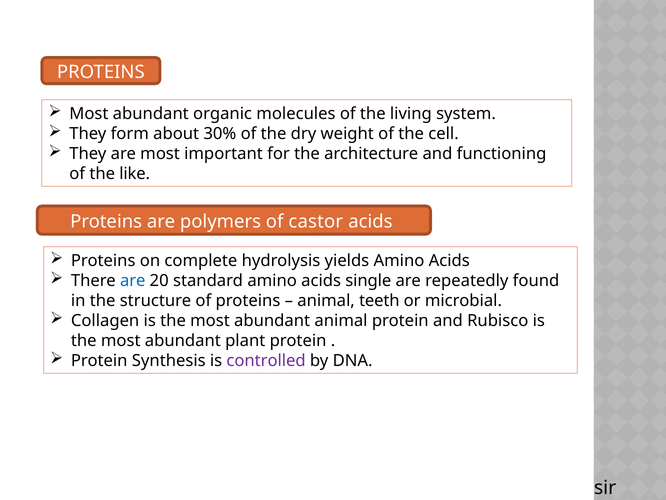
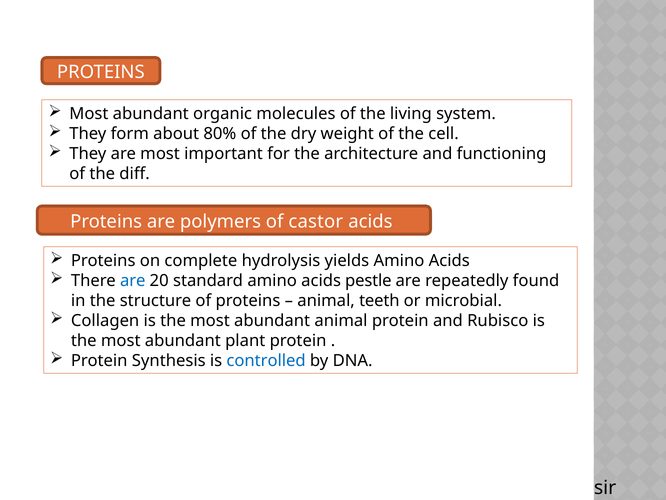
30%: 30% -> 80% (220, 134)
like: like -> diff (135, 174)
single: single -> pestle (368, 281)
controlled colour: purple -> blue (266, 361)
